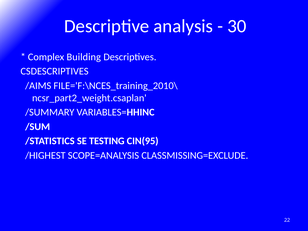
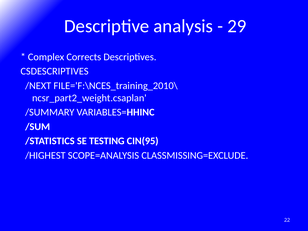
30: 30 -> 29 (237, 26)
Building: Building -> Corrects (84, 57)
/AIMS: /AIMS -> /NEXT (38, 86)
